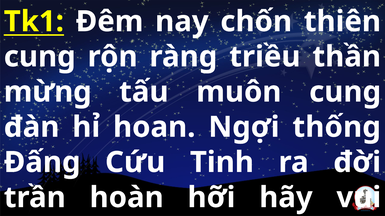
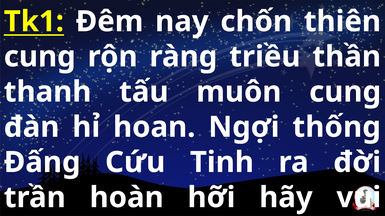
mừng: mừng -> thanh (48, 92)
